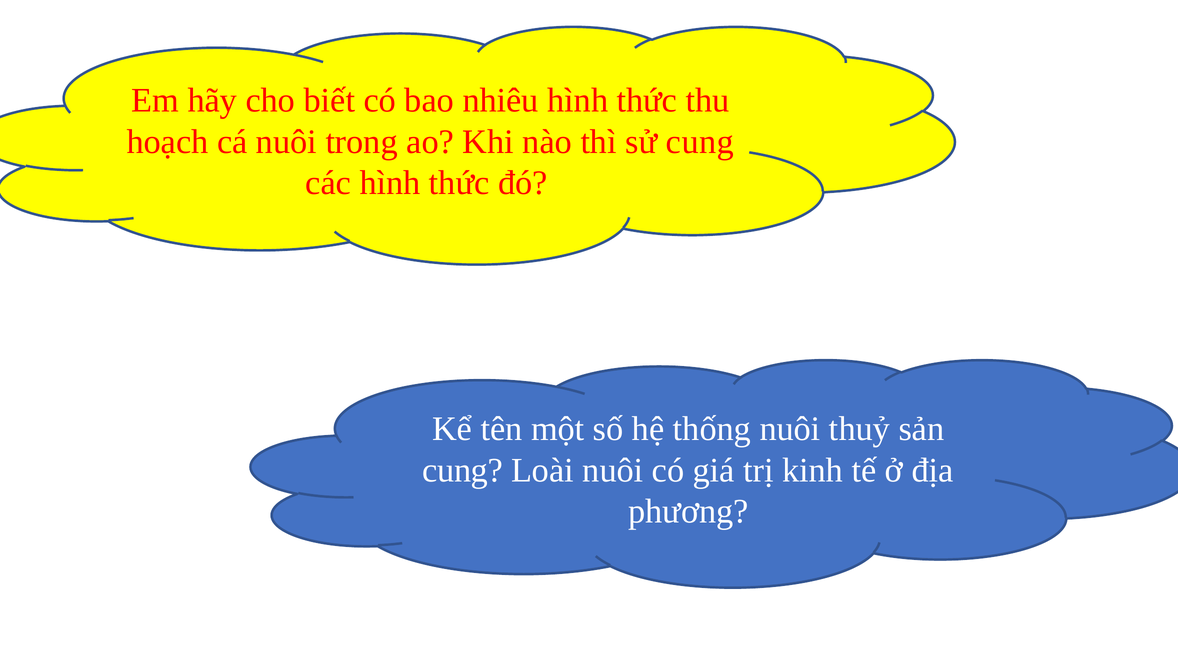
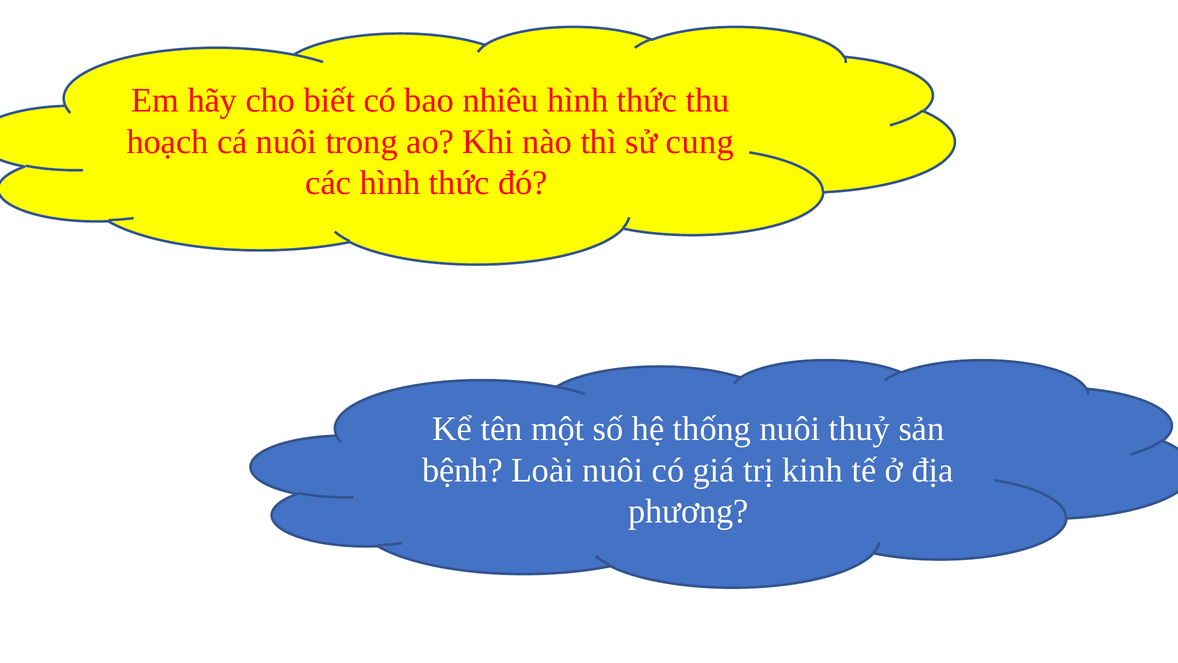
cung: cung -> bệnh (463, 470)
